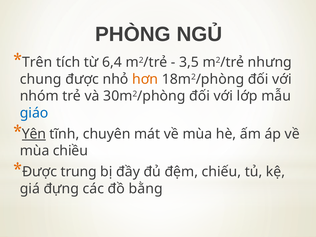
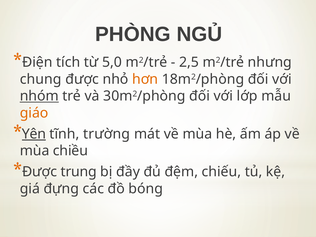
Trên: Trên -> Điện (37, 62)
6,4: 6,4 -> 5,0 (112, 62)
3,5: 3,5 -> 2,5 (189, 62)
nhóm underline: none -> present (39, 96)
giáo colour: blue -> orange (34, 113)
chuyên: chuyên -> trường (107, 134)
bằng: bằng -> bóng (146, 189)
